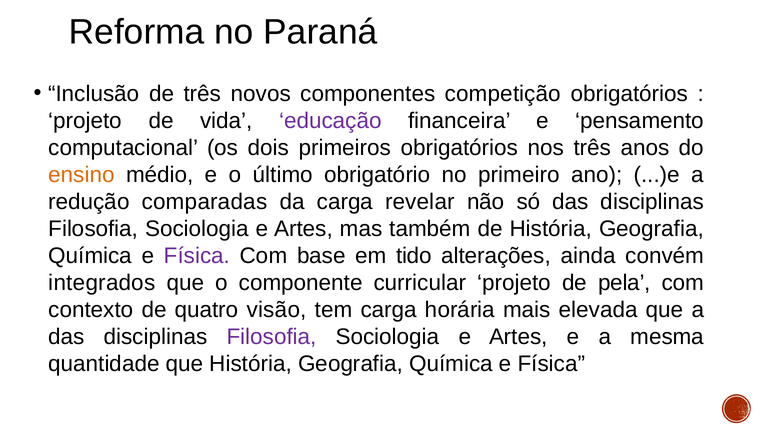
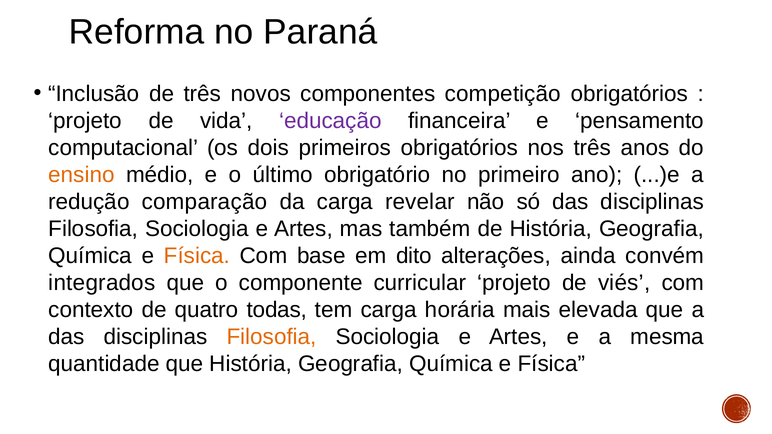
comparadas: comparadas -> comparação (205, 202)
Física colour: purple -> orange (197, 256)
tido: tido -> dito (414, 256)
pela: pela -> viés (624, 283)
visão: visão -> todas (277, 310)
Filosofia colour: purple -> orange (272, 337)
